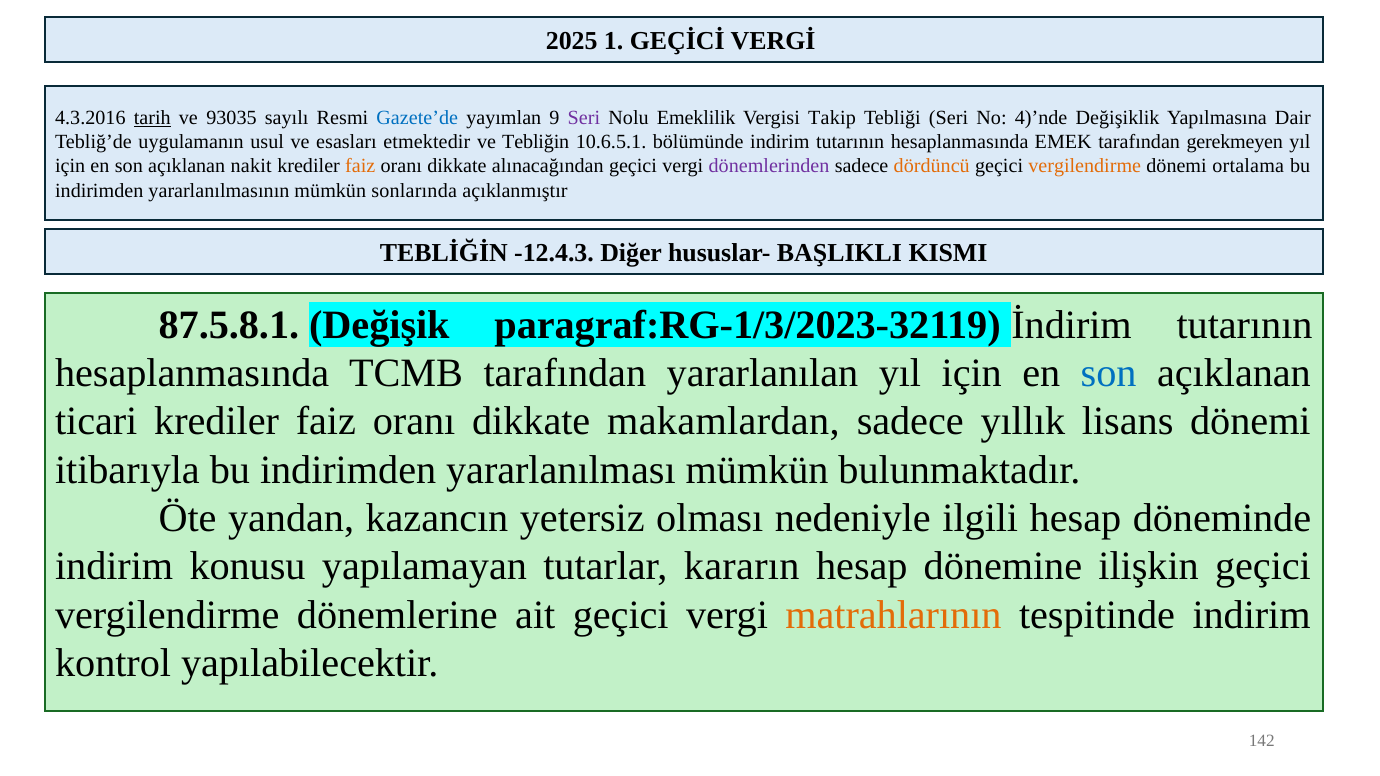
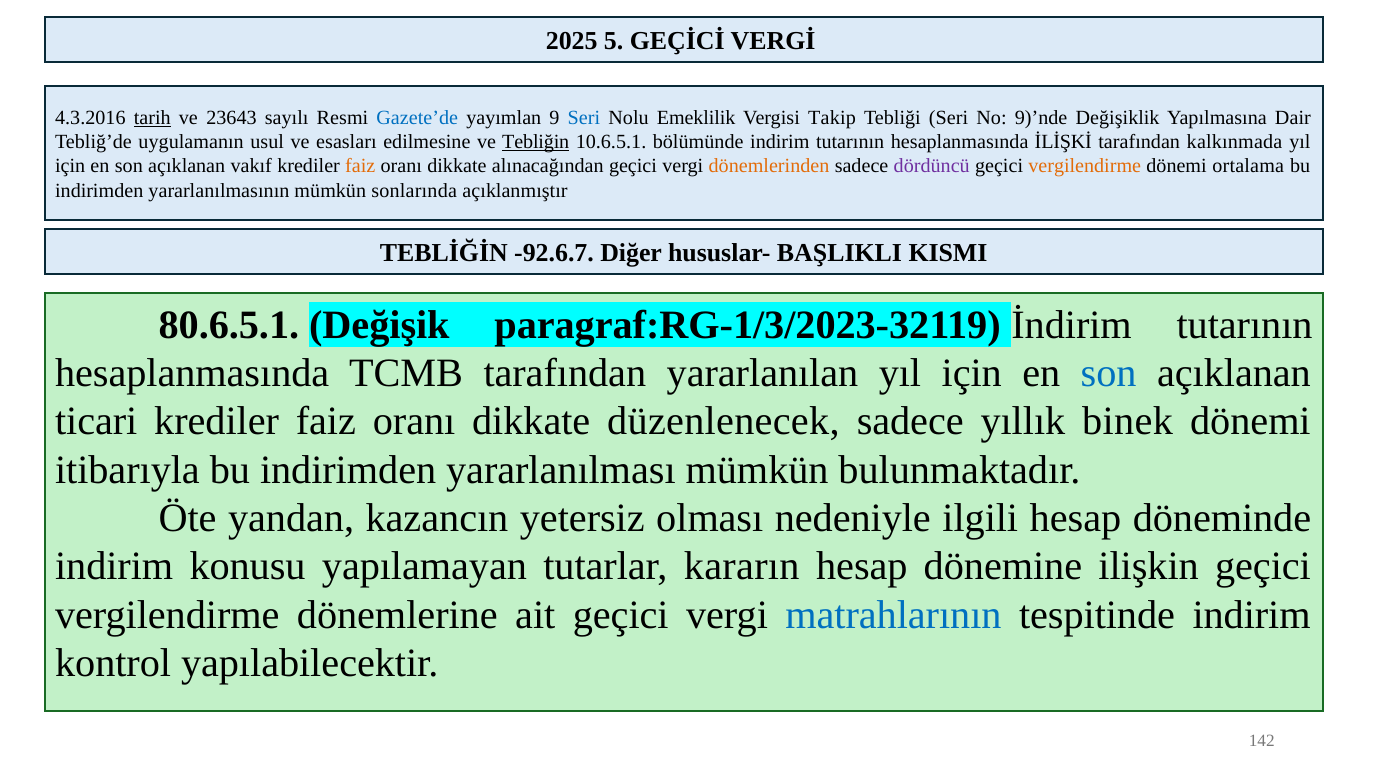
1: 1 -> 5 (614, 41)
93035: 93035 -> 23643 (231, 118)
Seri colour: purple -> blue (584, 118)
4)’nde: 4)’nde -> 9)’nde (1041, 118)
etmektedir: etmektedir -> edilmesine (427, 142)
Tebliğin underline: none -> present (536, 142)
EMEK: EMEK -> İLİŞKİ (1063, 142)
gerekmeyen: gerekmeyen -> kalkınmada (1235, 142)
nakit: nakit -> vakıf (251, 166)
dönemlerinden colour: purple -> orange (769, 166)
dördüncü colour: orange -> purple (932, 166)
-12.4.3: -12.4.3 -> -92.6.7 (554, 253)
87.5.8.1: 87.5.8.1 -> 80.6.5.1 (229, 325)
makamlardan: makamlardan -> düzenlenecek (723, 422)
lisans: lisans -> binek (1128, 422)
matrahlarının colour: orange -> blue (893, 615)
